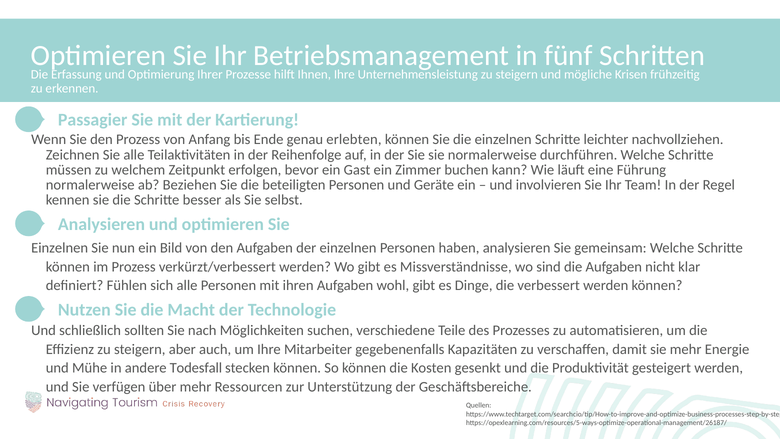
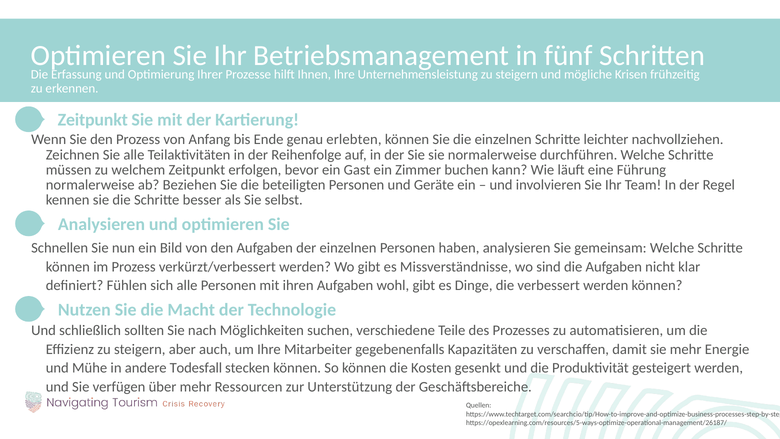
Passagier: Passagier -> Zeitpunkt (93, 120)
Einzelnen: Einzelnen -> Schnellen (60, 248)
